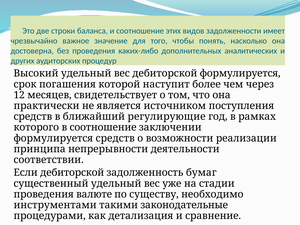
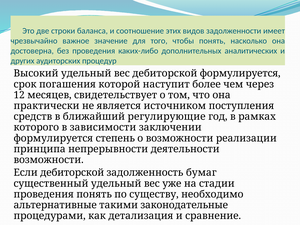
в соотношение: соотношение -> зависимости (103, 127)
формулируется средств: средств -> степень (115, 138)
соответствии: соответствии -> возможности (49, 160)
проведения валюте: валюте -> понять (94, 194)
инструментами: инструментами -> альтернативные (55, 205)
